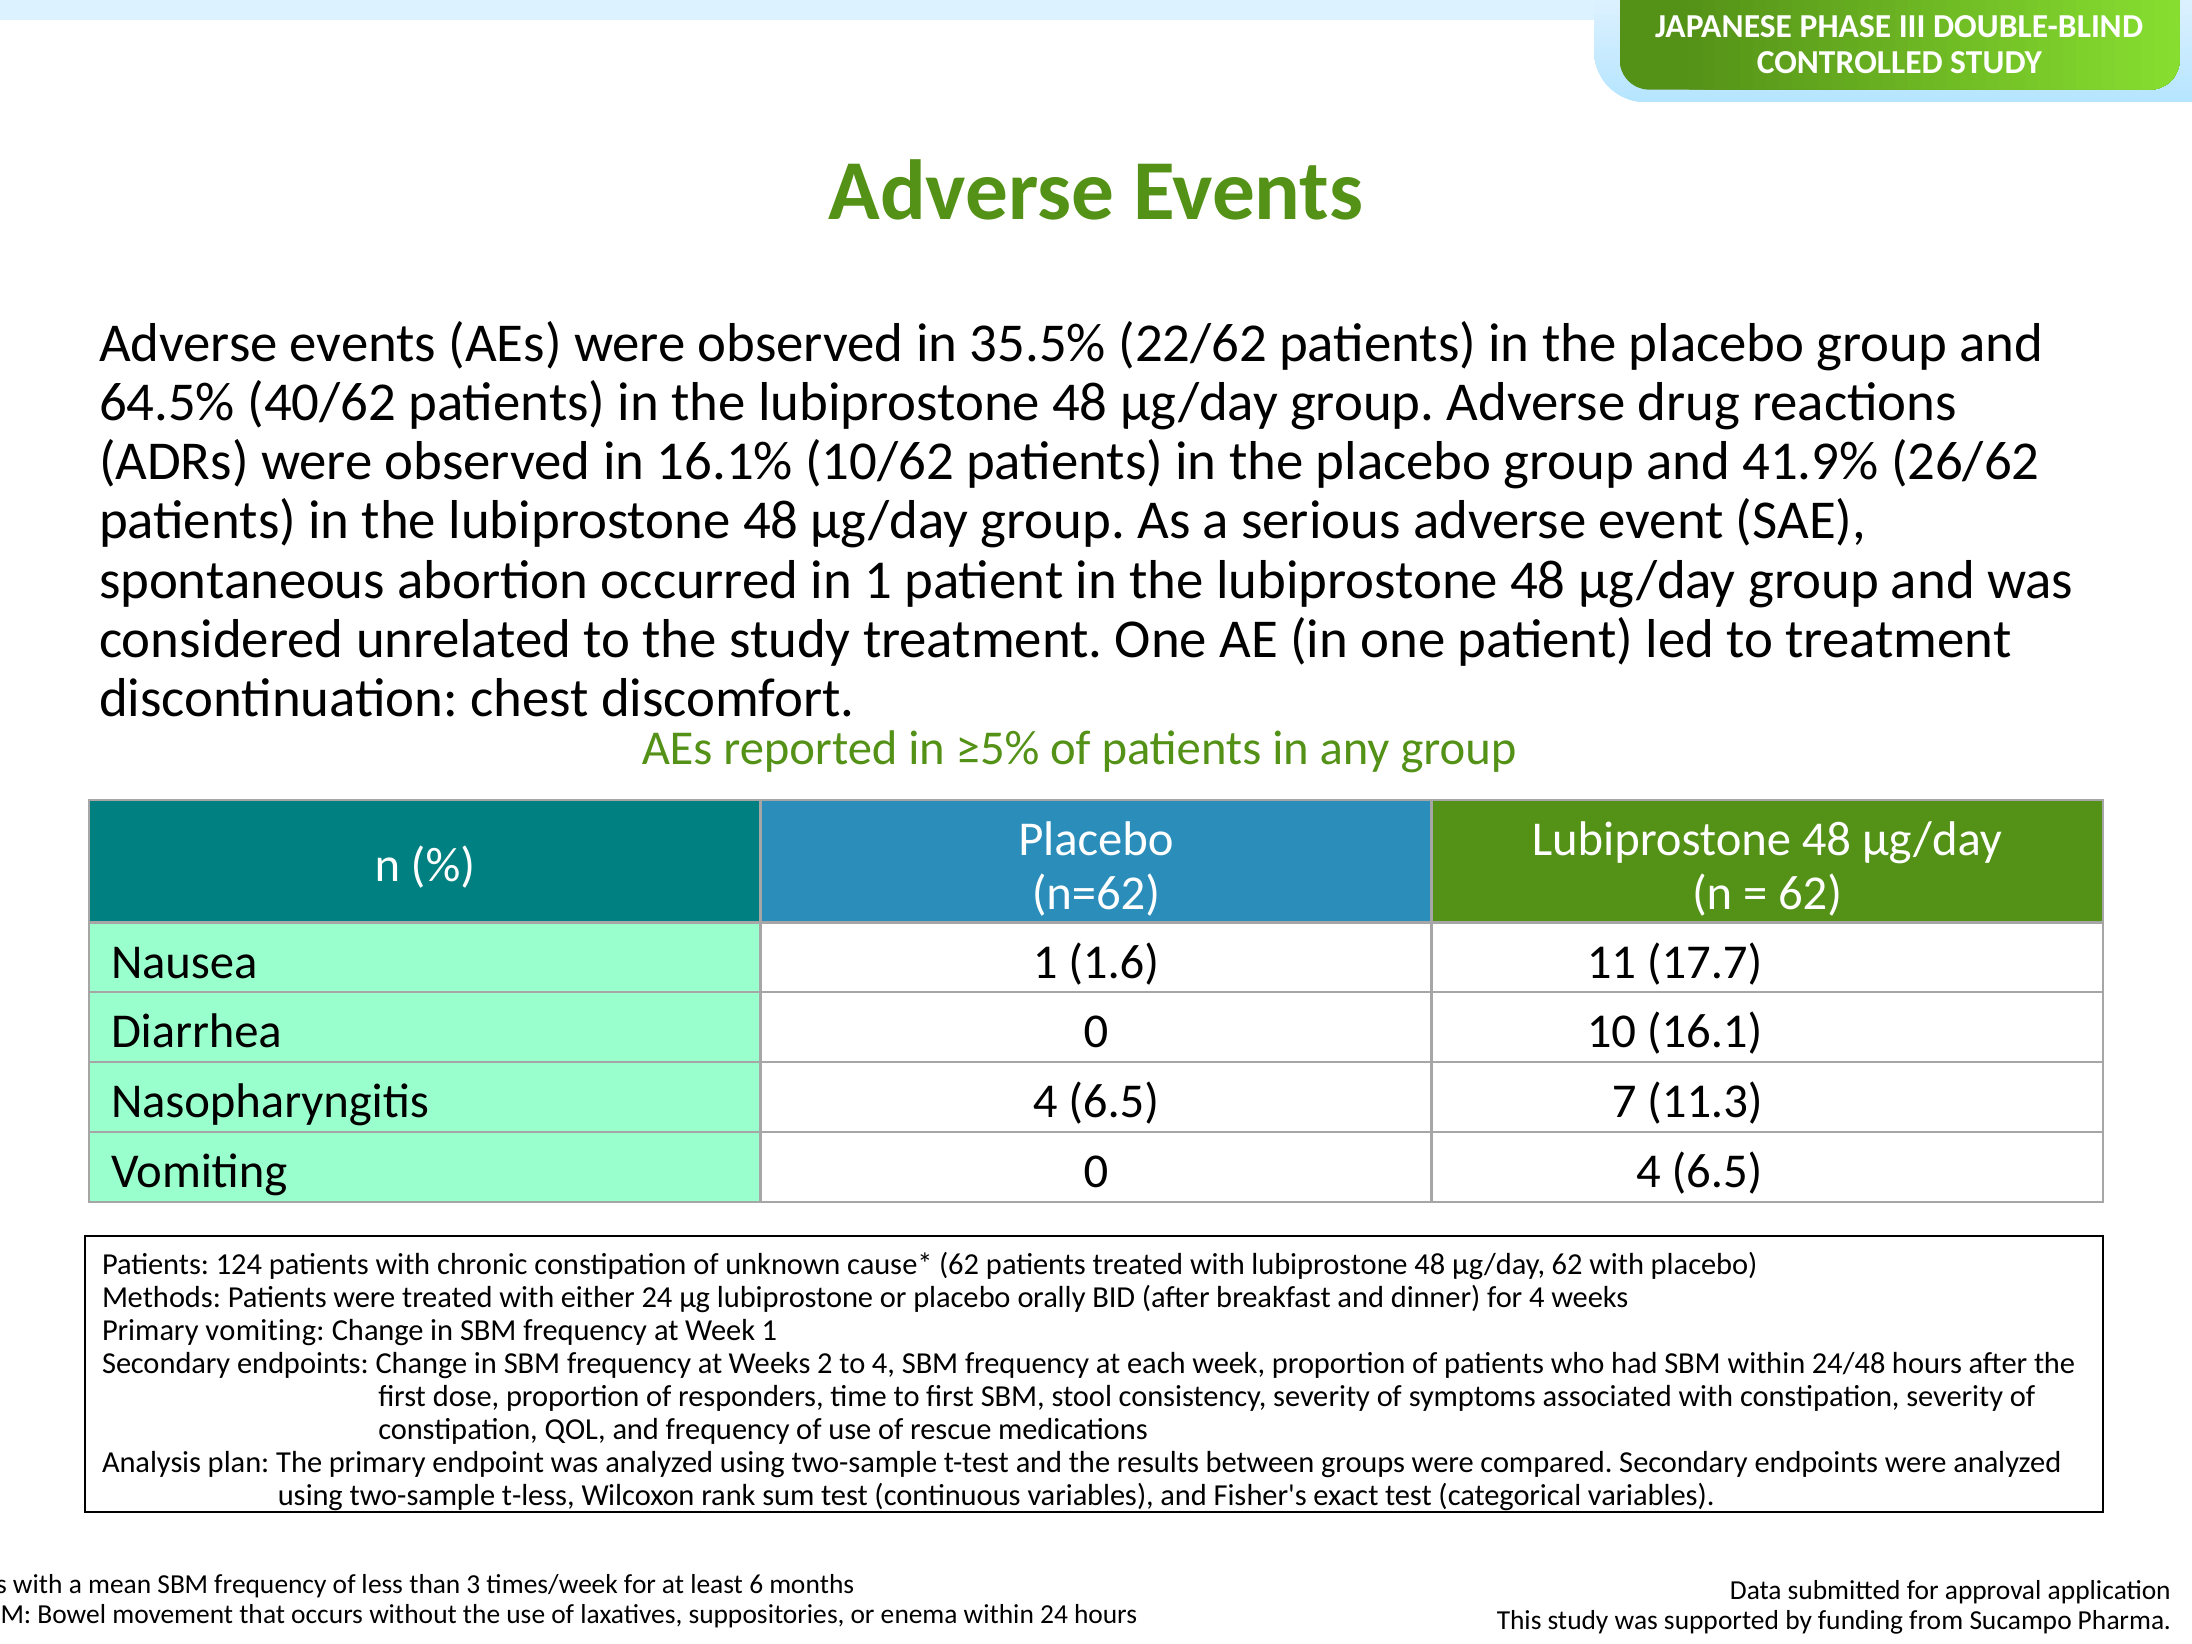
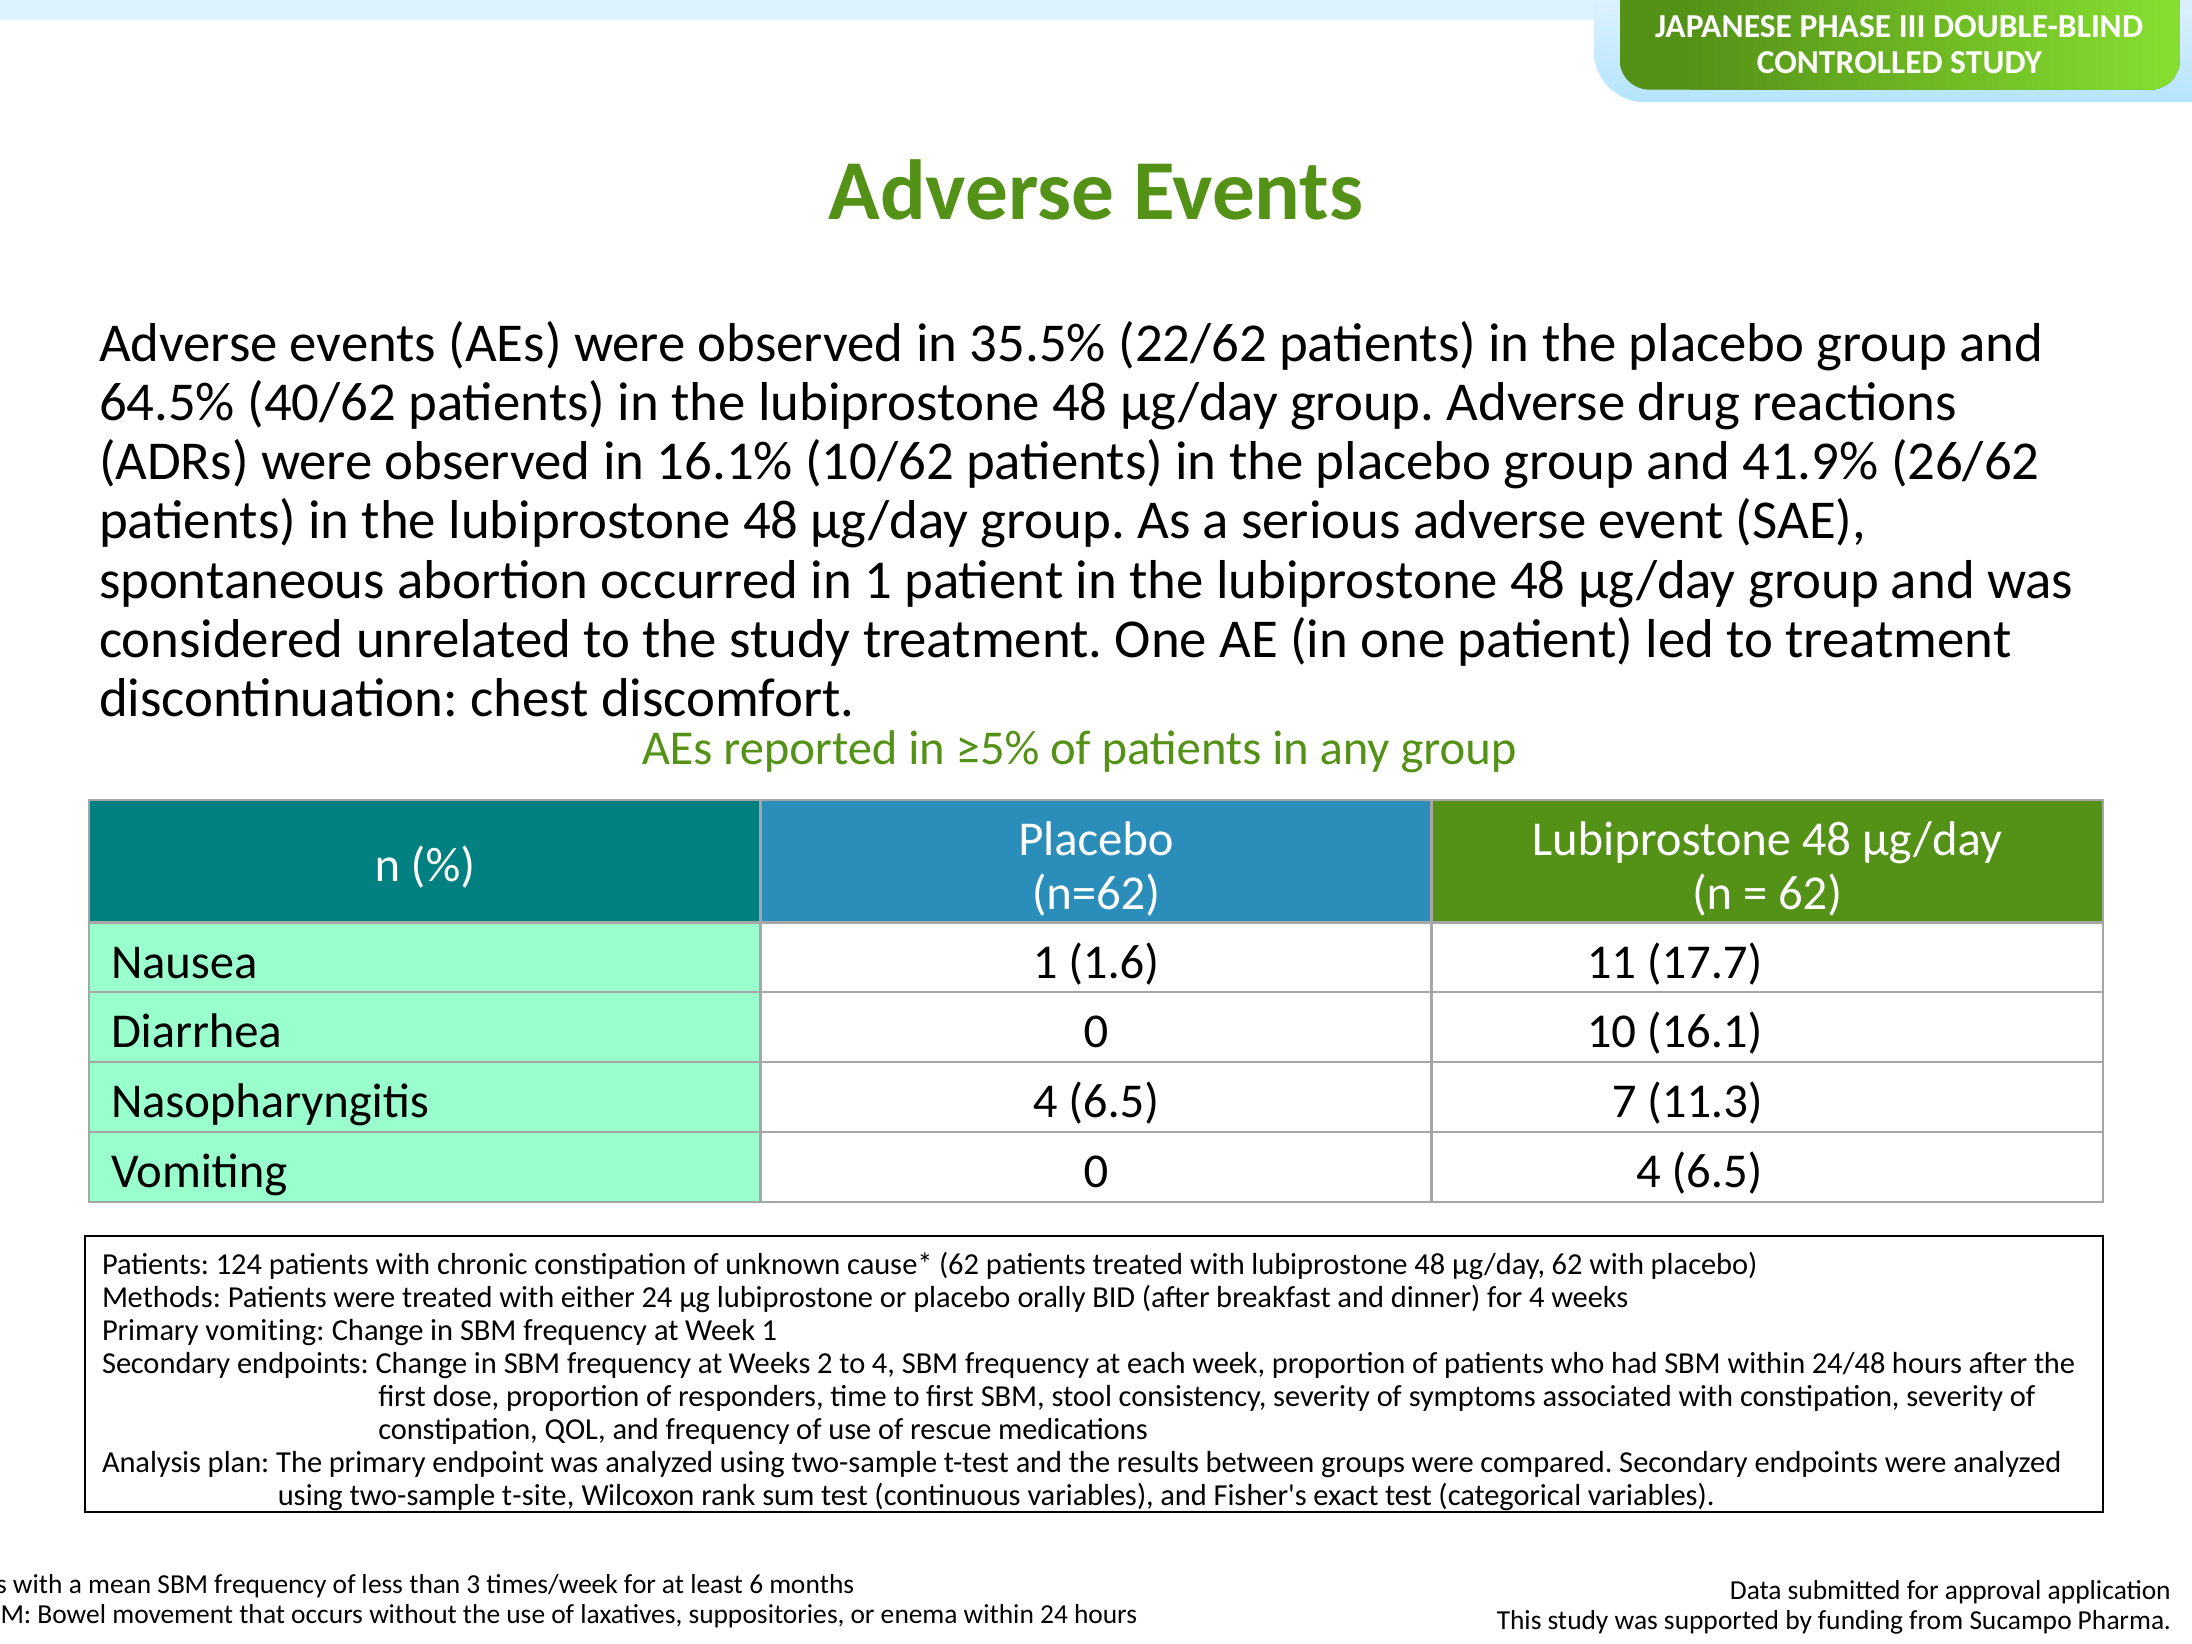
t-less: t-less -> t-site (538, 1496)
